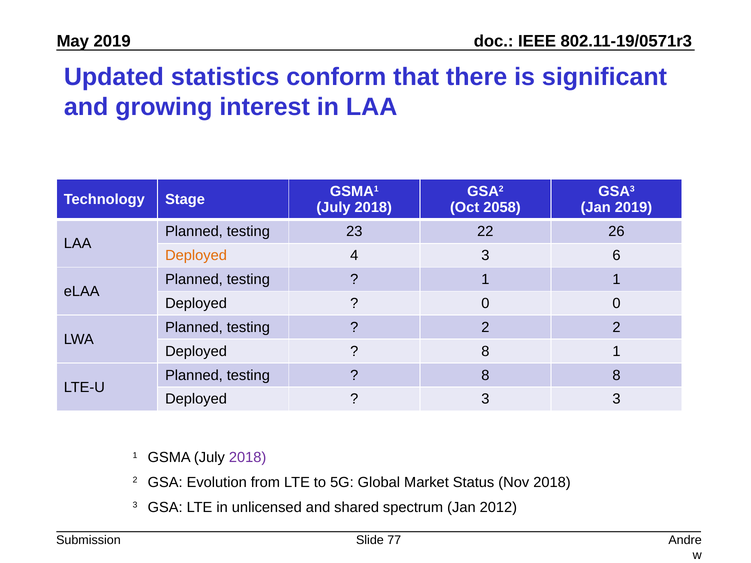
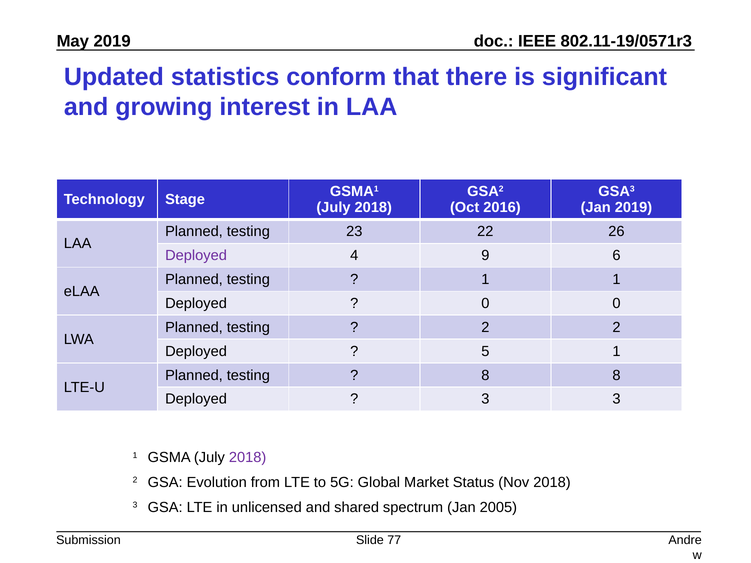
2058: 2058 -> 2016 (502, 208)
Deployed colour: orange -> purple (196, 256)
4 3: 3 -> 9 (485, 256)
8: 8 -> 5 (485, 351)
2012: 2012 -> 2005 (498, 508)
